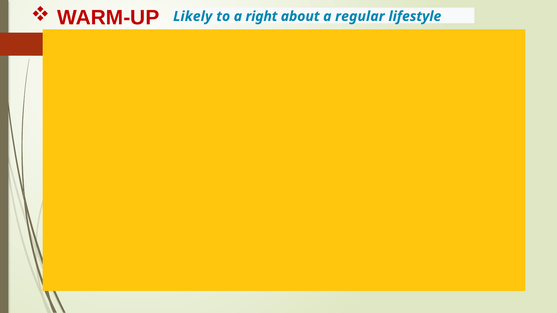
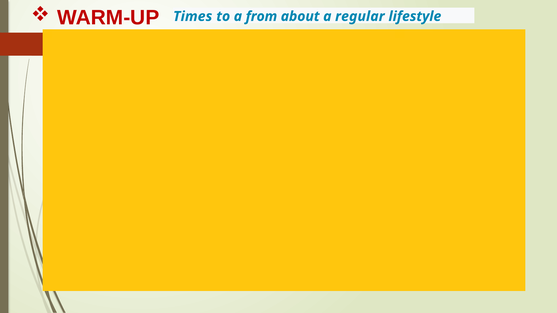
Likely: Likely -> Times (193, 16)
right: right -> from (261, 16)
